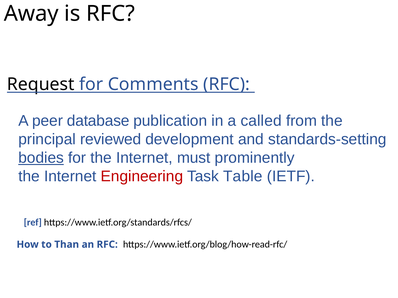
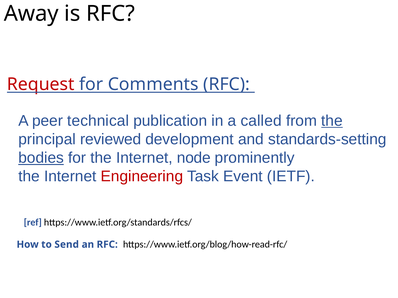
Request colour: black -> red (41, 84)
database: database -> technical (98, 121)
the underline: none -> present (332, 121)
must: must -> node (194, 158)
Table: Table -> Event (243, 177)
Than: Than -> Send (67, 245)
